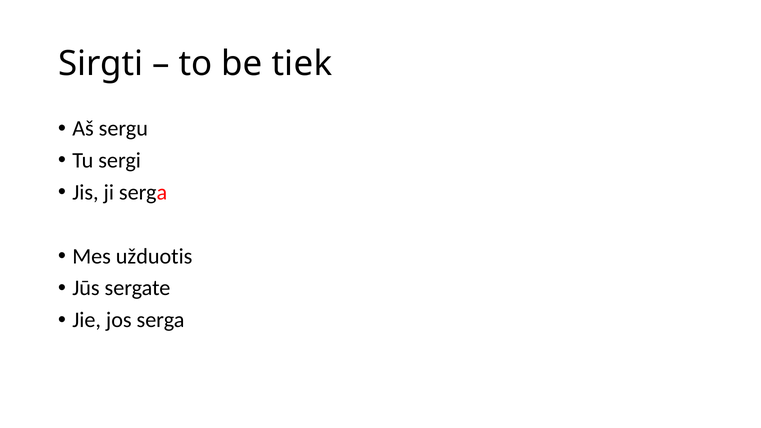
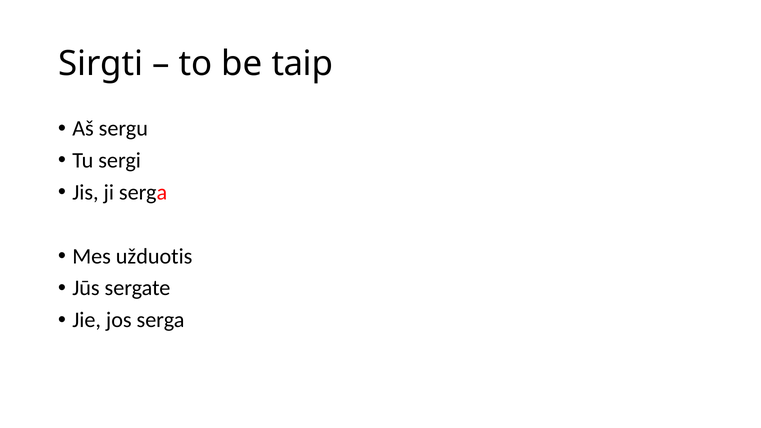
tiek: tiek -> taip (302, 64)
